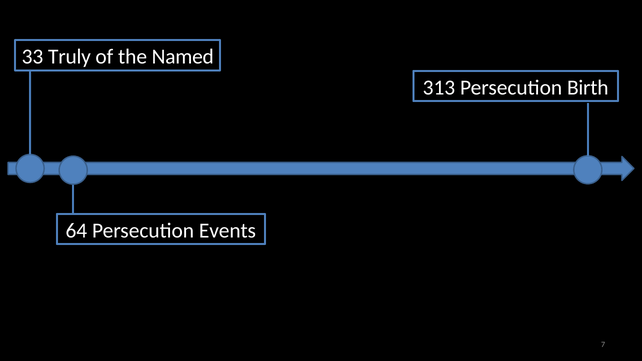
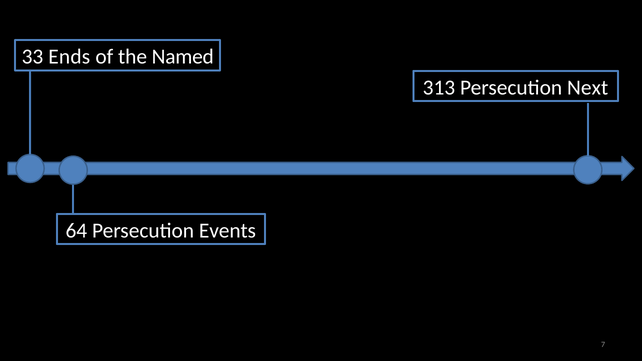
Truly: Truly -> Ends (69, 57)
Birth: Birth -> Next (588, 88)
